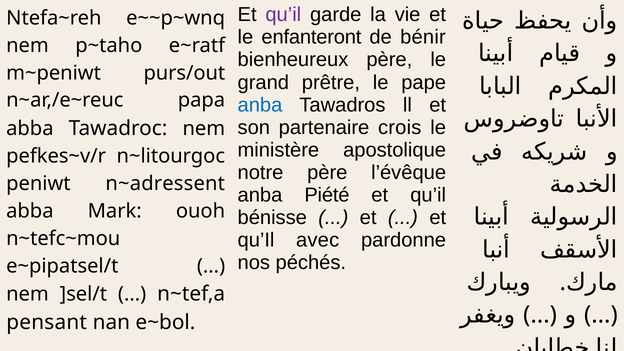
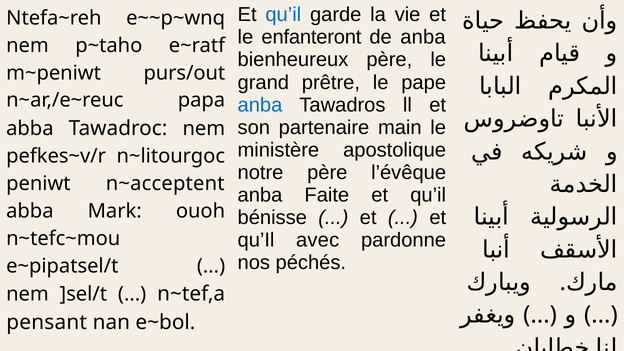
qu’il colour: purple -> blue (283, 15)
de bénir: bénir -> anba (423, 37)
crois: crois -> main (400, 127)
n~adressent: n~adressent -> n~acceptent (165, 184)
Piété: Piété -> Faite (327, 195)
